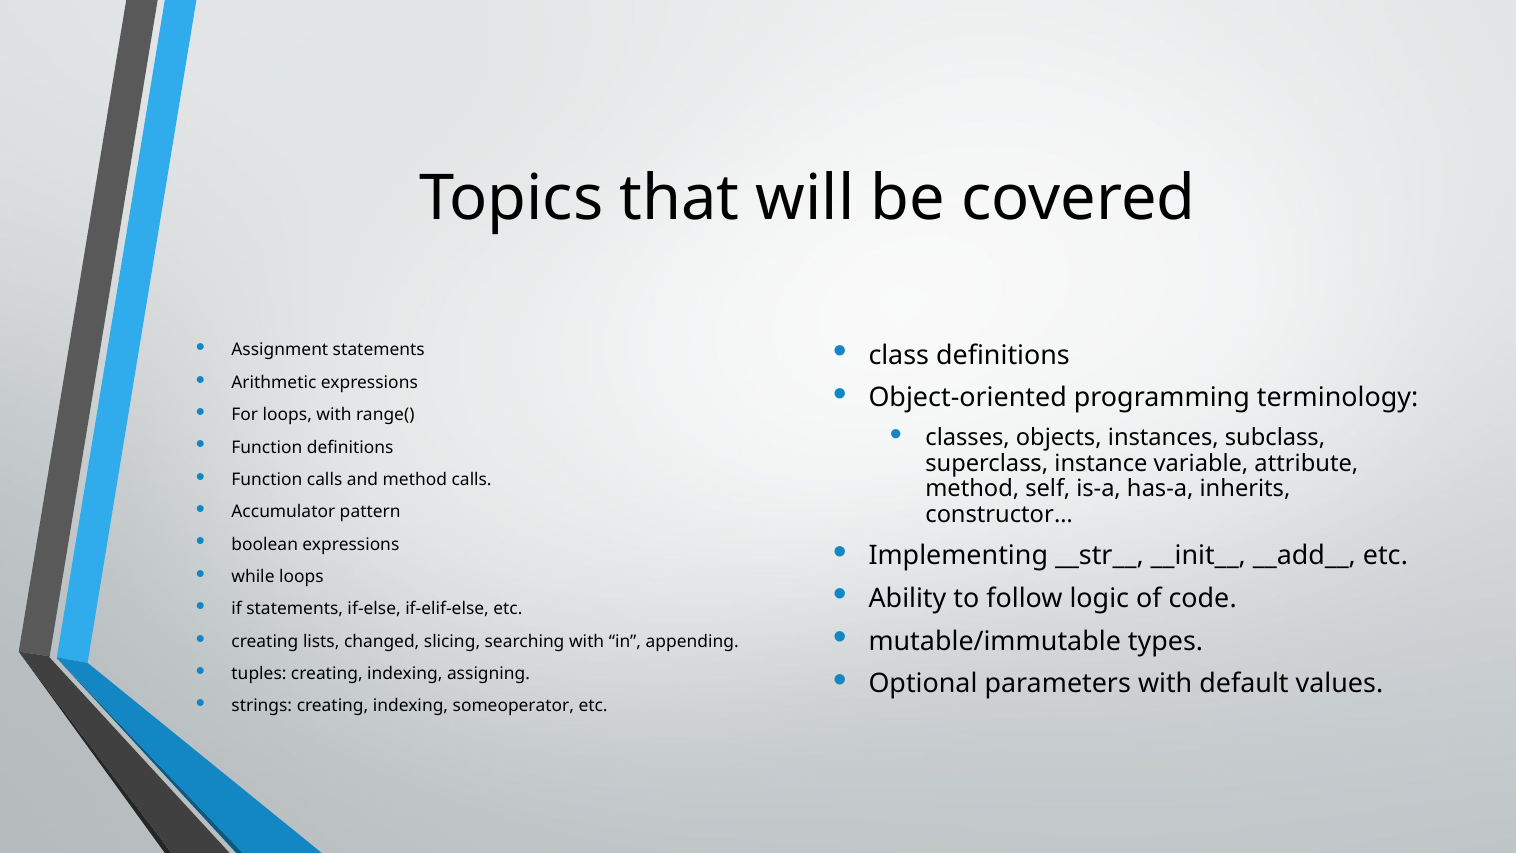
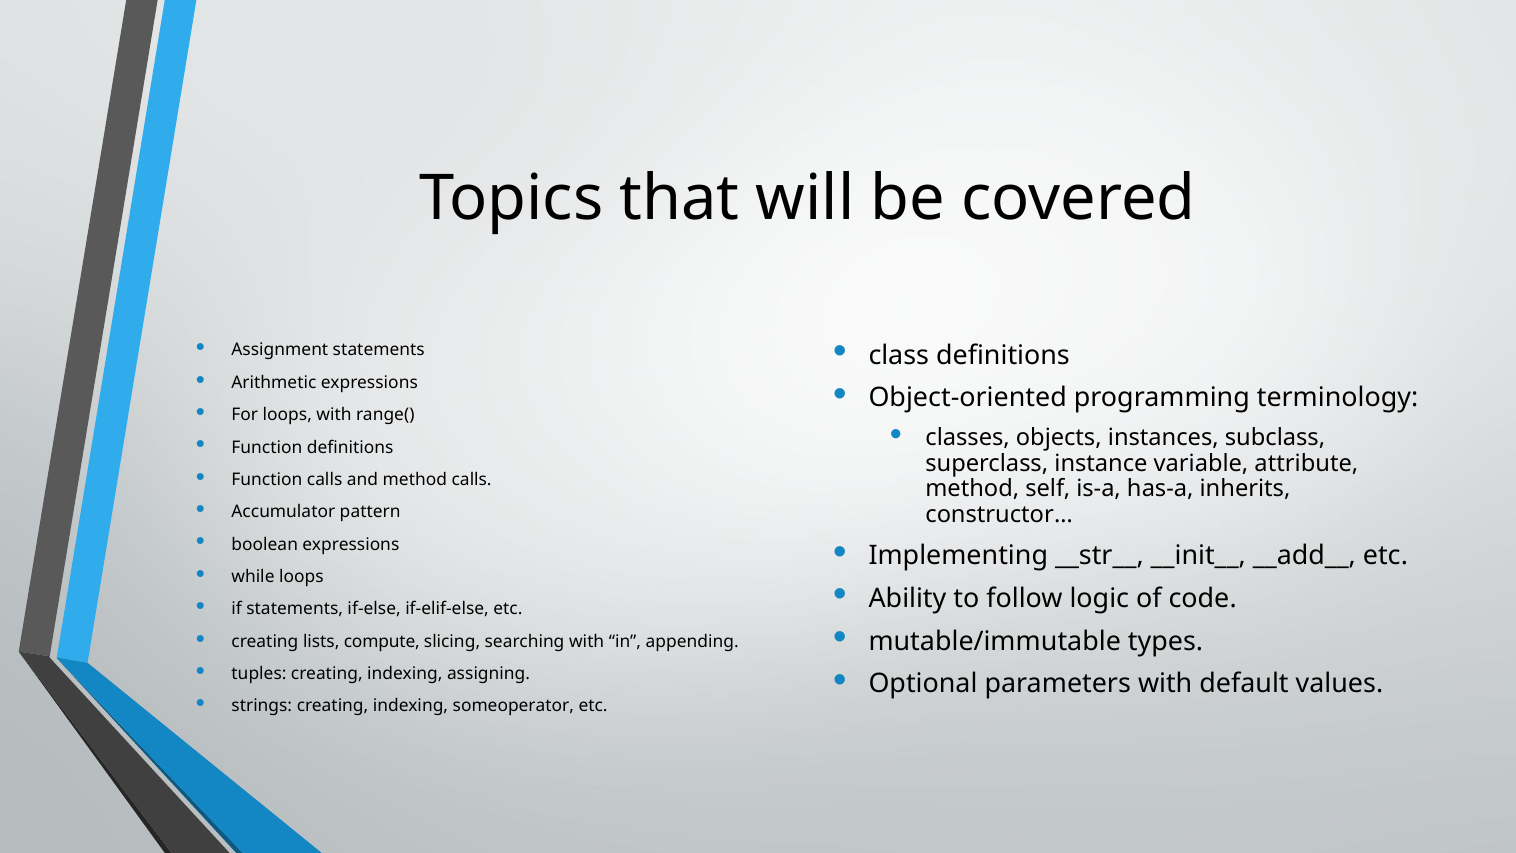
changed: changed -> compute (382, 641)
